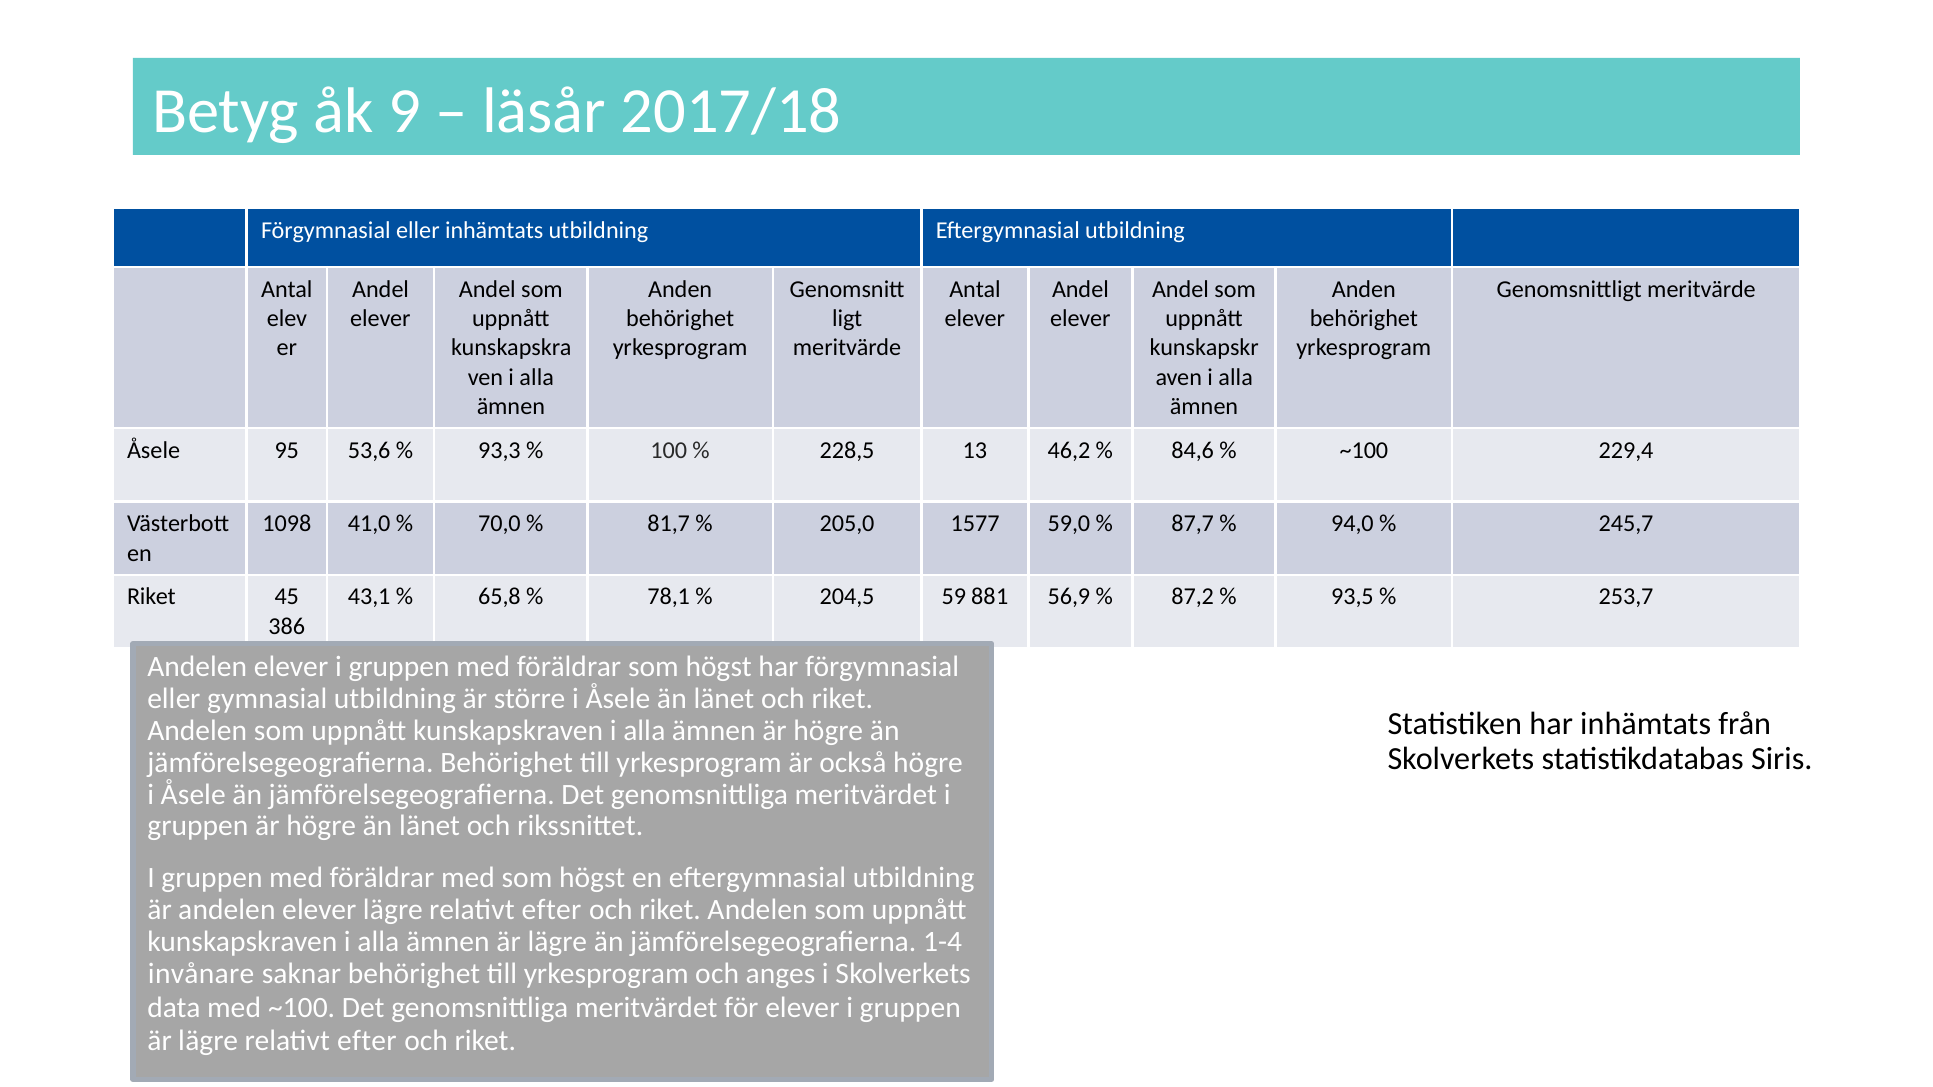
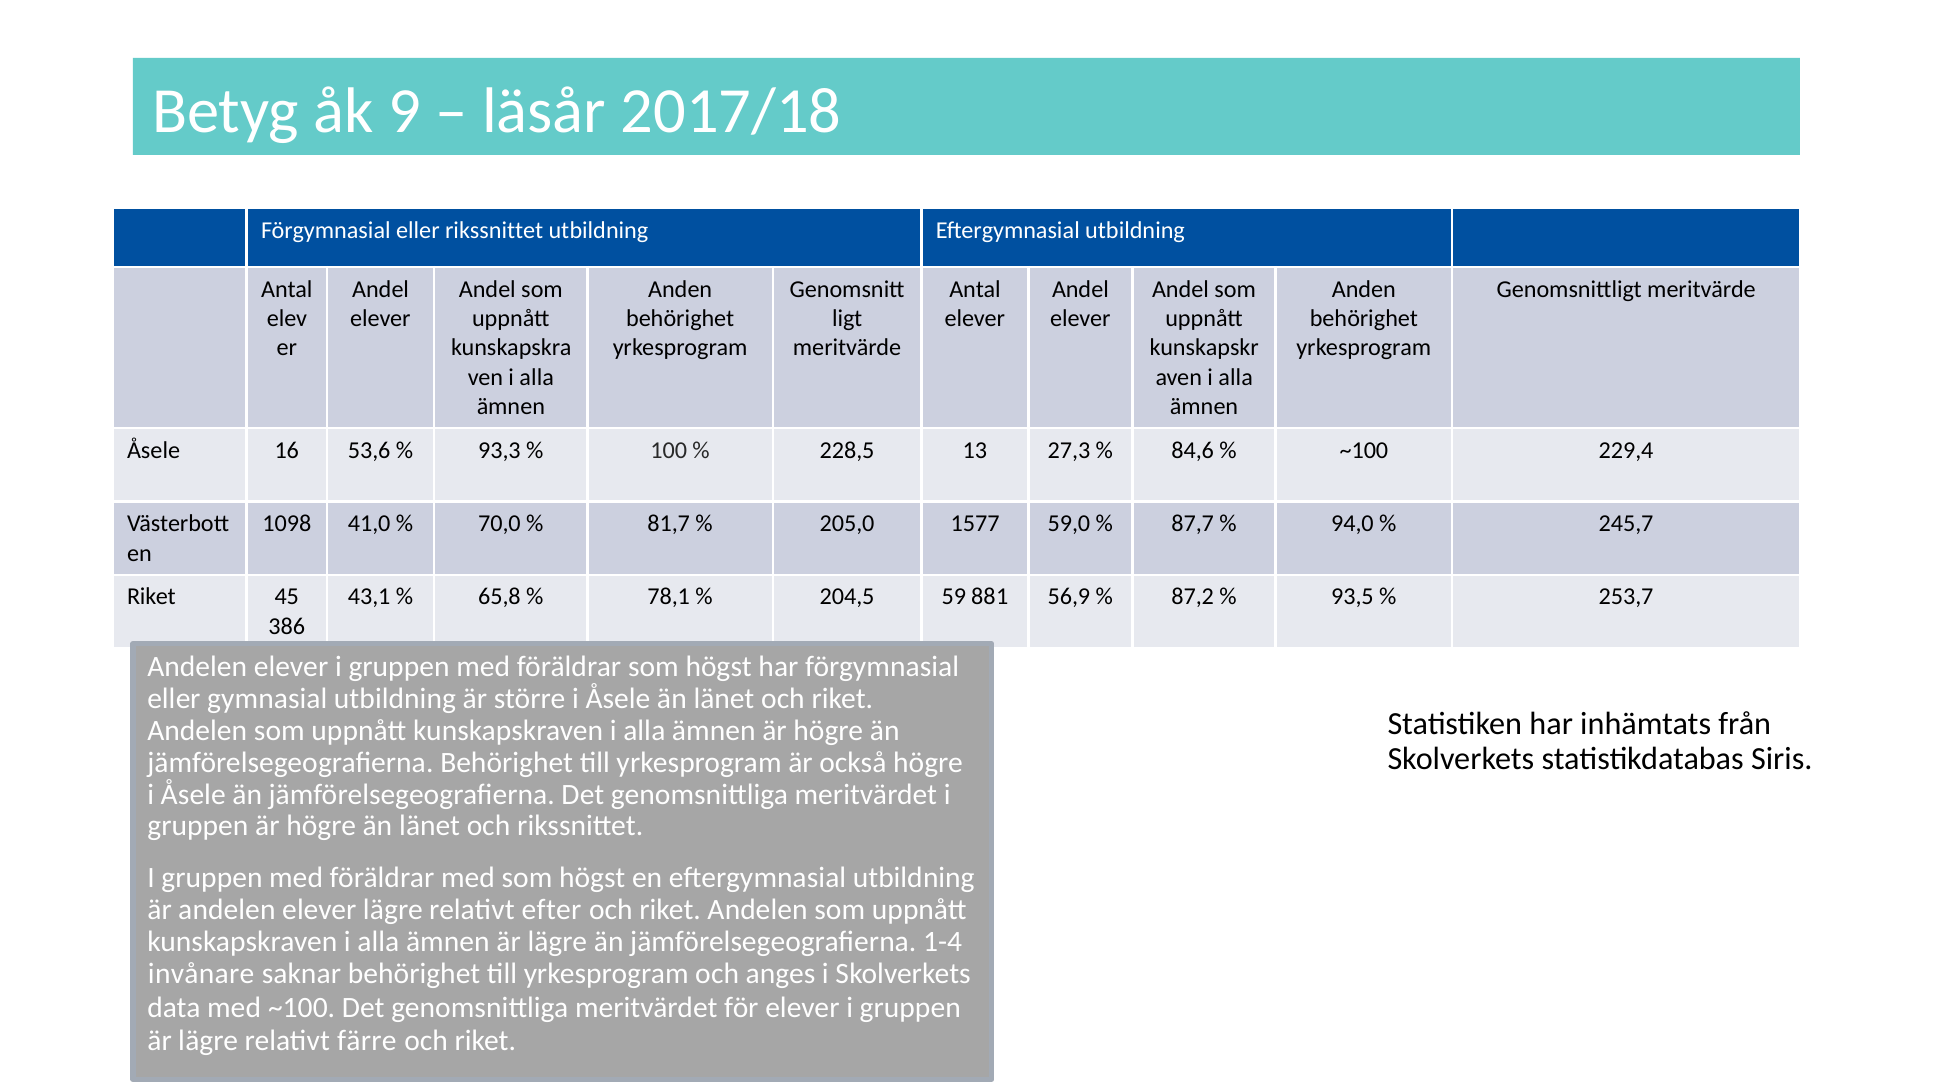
eller inhämtats: inhämtats -> rikssnittet (494, 230)
95: 95 -> 16 (287, 451)
46,2: 46,2 -> 27,3 (1069, 451)
är lägre relativt efter: efter -> färre (367, 1041)
